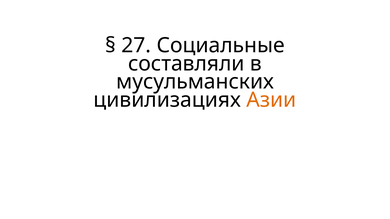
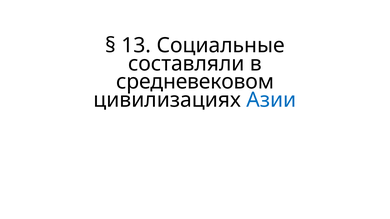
27: 27 -> 13 (136, 45)
мусульманских: мусульманских -> средневековом (195, 82)
Азии colour: orange -> blue (271, 100)
